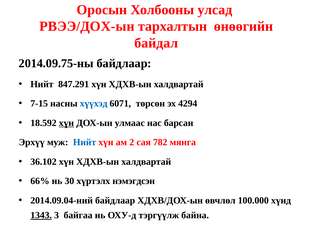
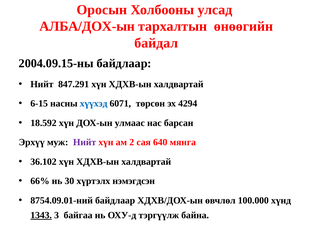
РВЭЭ/ДОХ-ын: РВЭЭ/ДОХ-ын -> АЛБА/ДОХ-ын (87, 26)
2014.09.75-ны: 2014.09.75-ны -> 2004.09.15-ны (56, 63)
7-15: 7-15 -> 6-15 (39, 104)
хүн underline: present -> none (66, 123)
Нийт colour: blue -> purple (85, 142)
782: 782 -> 640 (160, 142)
2014.09.04-ний: 2014.09.04-ний -> 8754.09.01-ний (62, 200)
